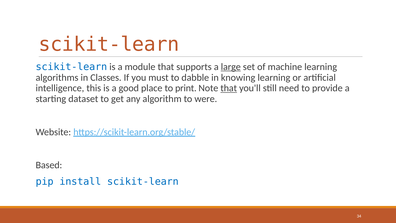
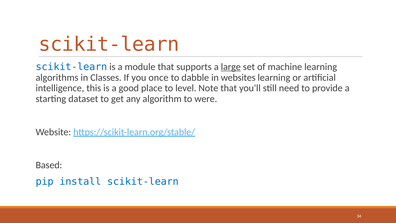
must: must -> once (158, 77)
knowing: knowing -> websites (238, 77)
print: print -> level (186, 88)
that underline: present -> none (229, 88)
